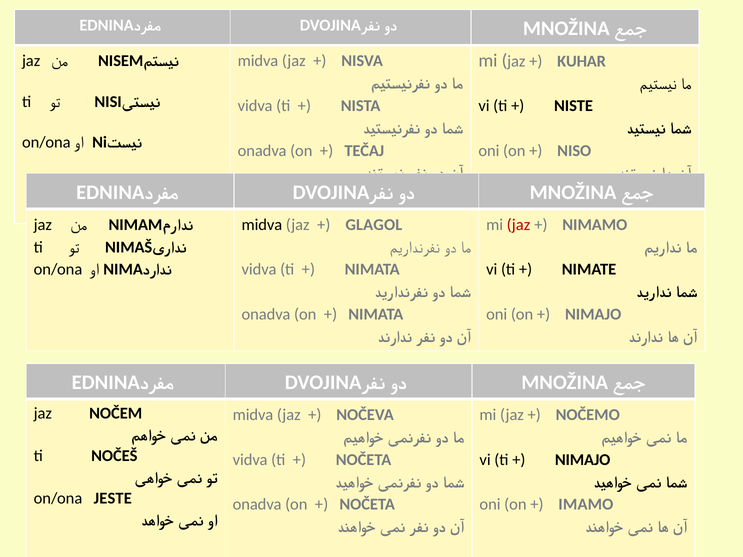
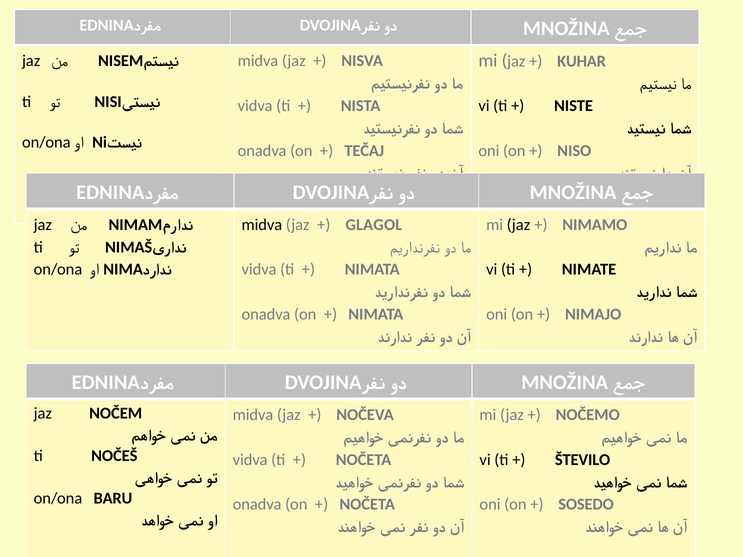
jaz colour: red -> black (519, 225)
NIMAJO: NIMAJO -> ŠTEVILO (583, 460)
JESTE: JESTE -> BARU (113, 498)
IMAMO: IMAMO -> SOSEDO (586, 505)
